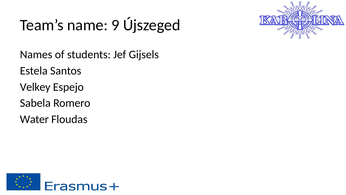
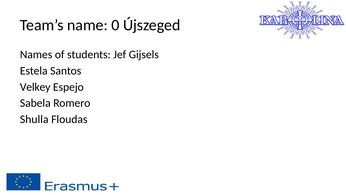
9: 9 -> 0 (115, 25)
Water: Water -> Shulla (34, 119)
